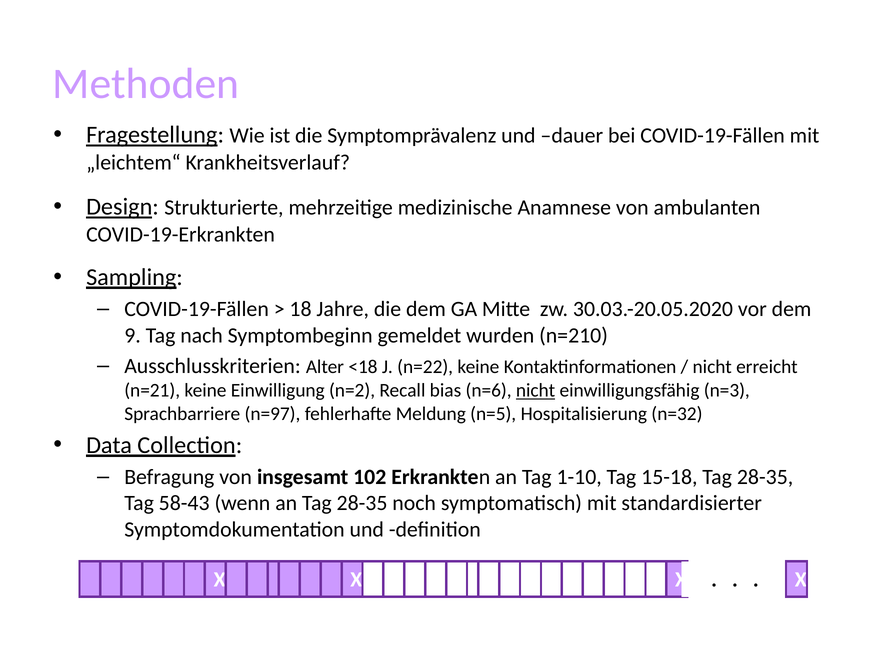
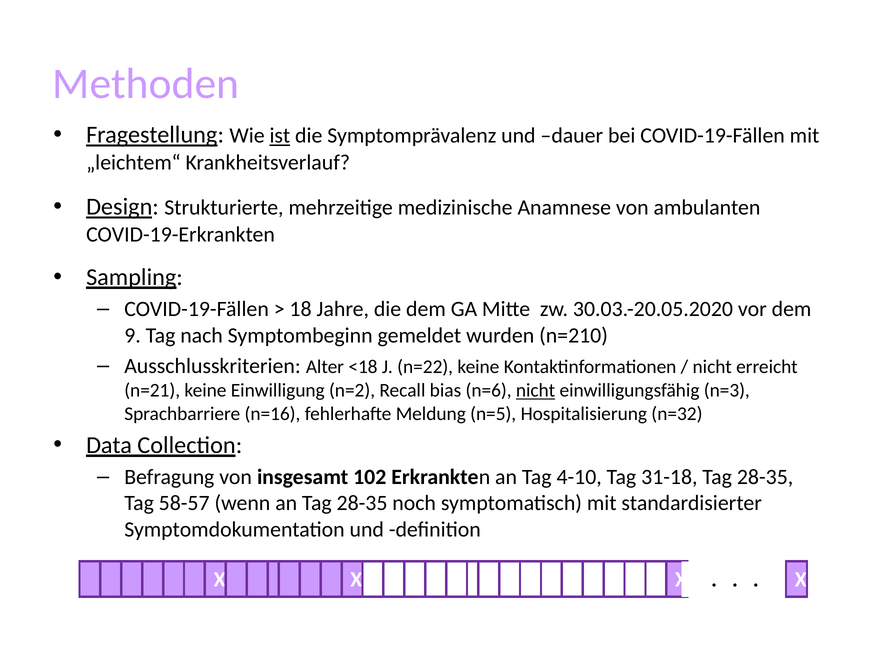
ist underline: none -> present (280, 136)
n=97: n=97 -> n=16 (272, 414)
1-10: 1-10 -> 4-10 (579, 477)
15-18: 15-18 -> 31-18 (669, 477)
58-43: 58-43 -> 58-57 (184, 503)
